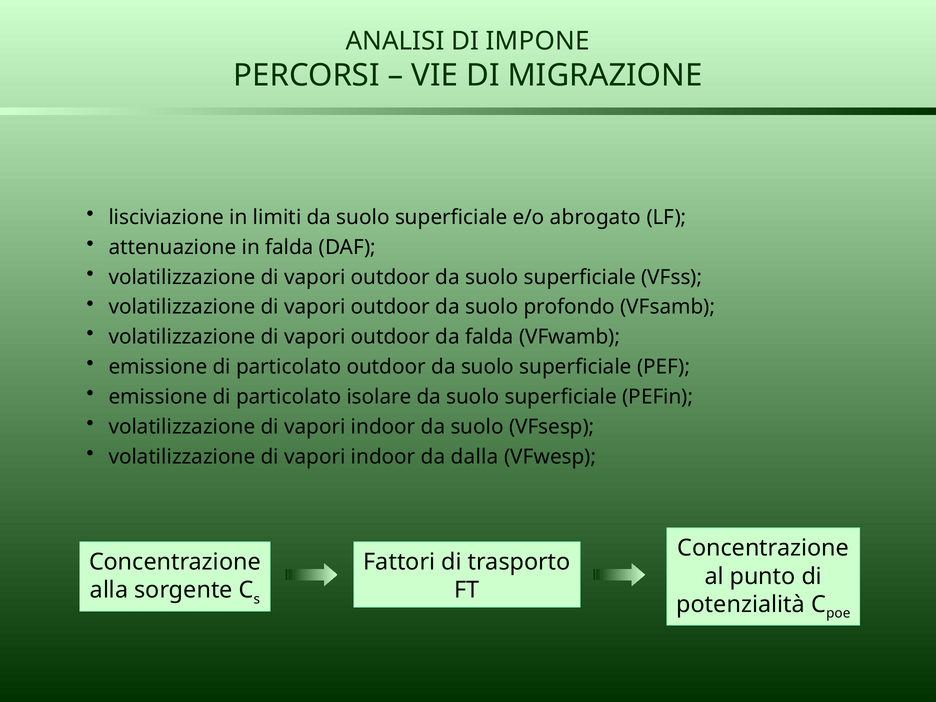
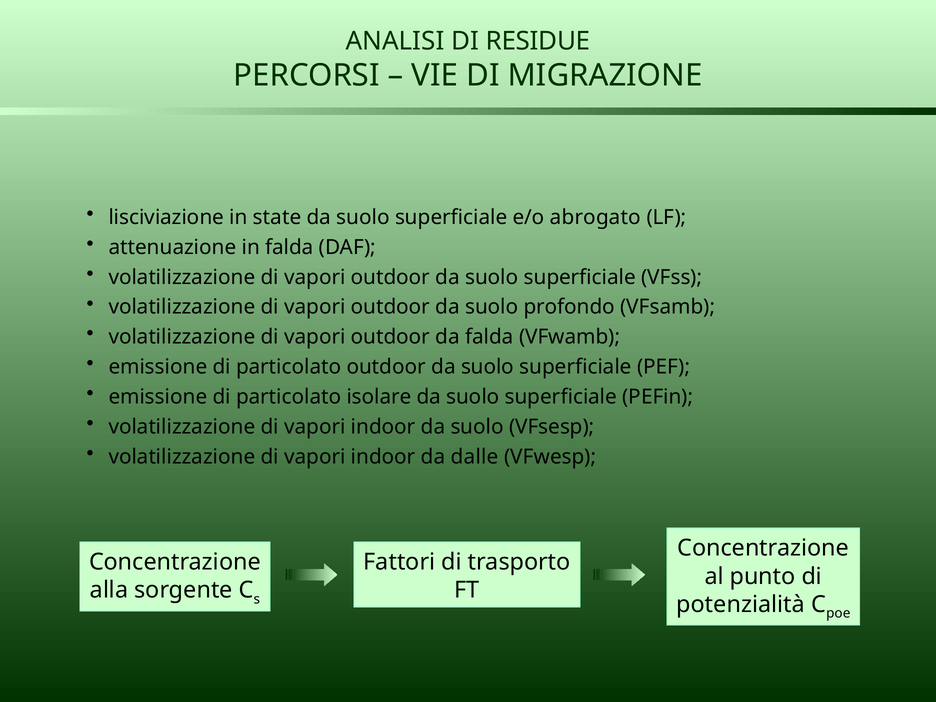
IMPONE: IMPONE -> RESIDUE (538, 41)
limiti: limiti -> state (277, 217)
dalla: dalla -> dalle (475, 457)
